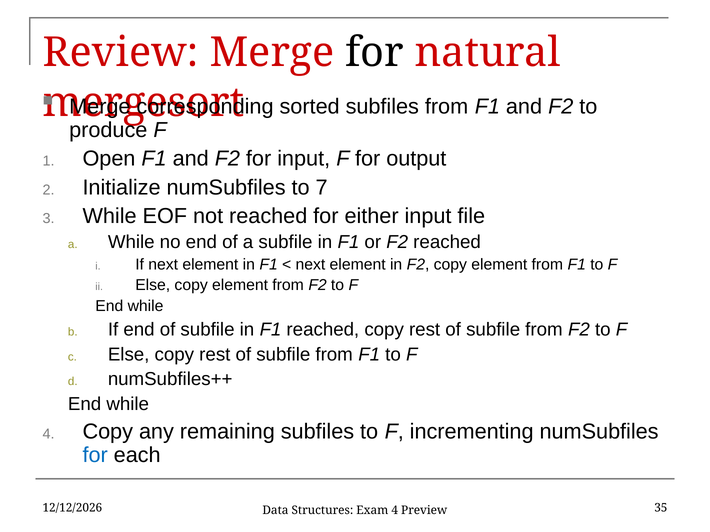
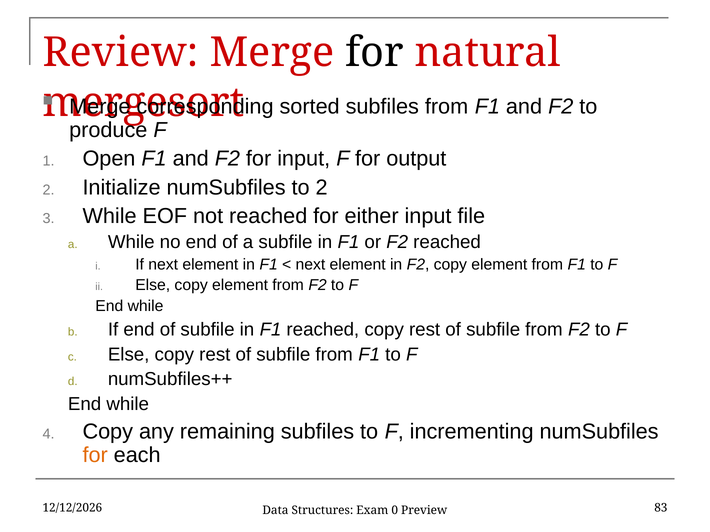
to 7: 7 -> 2 (322, 188)
for colour: blue -> orange (95, 455)
35: 35 -> 83 (661, 509)
Exam 4: 4 -> 0 (395, 511)
